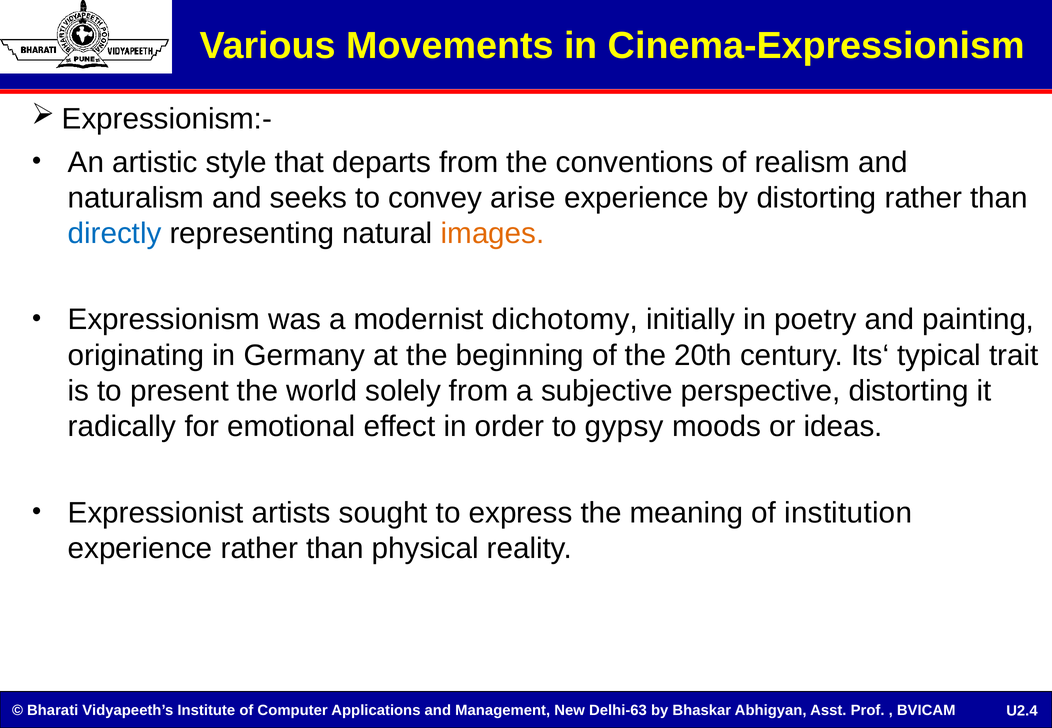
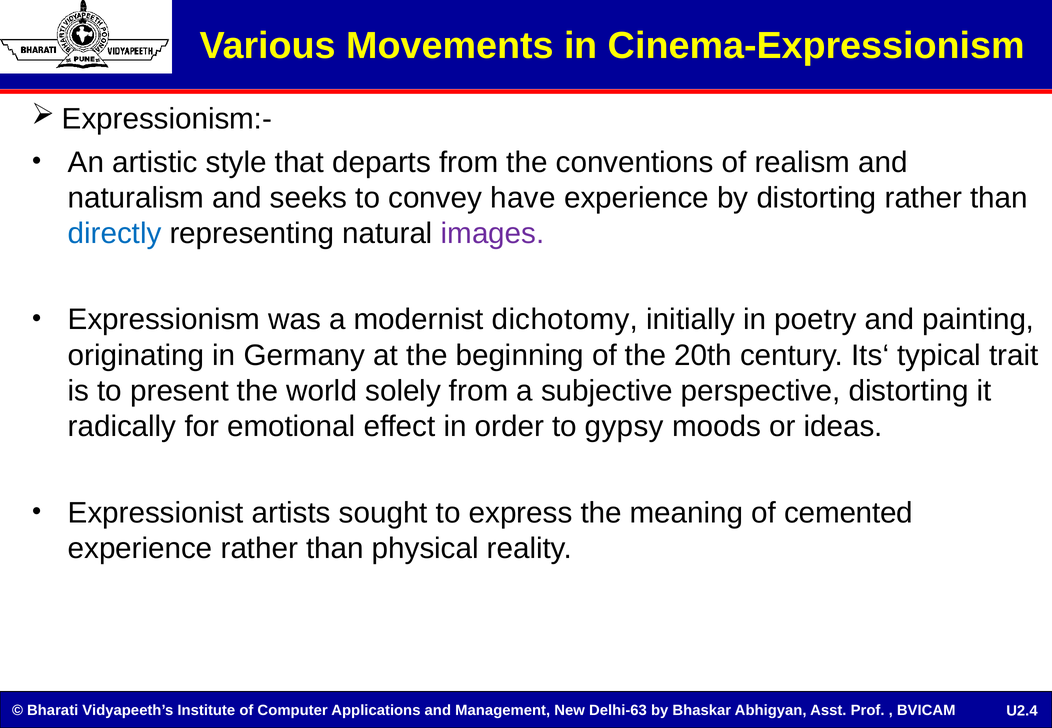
arise: arise -> have (523, 198)
images colour: orange -> purple (493, 234)
institution: institution -> cemented (849, 513)
